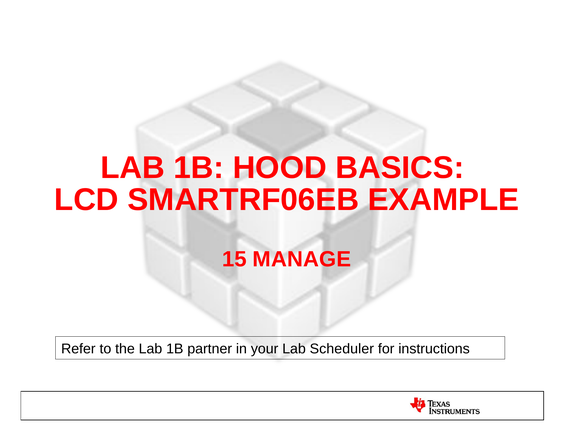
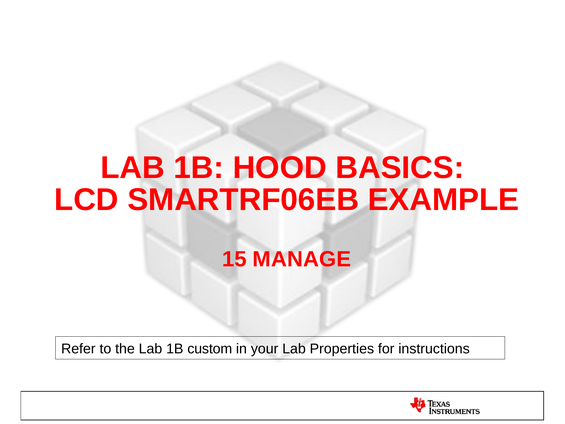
partner: partner -> custom (210, 349)
Scheduler: Scheduler -> Properties (342, 349)
